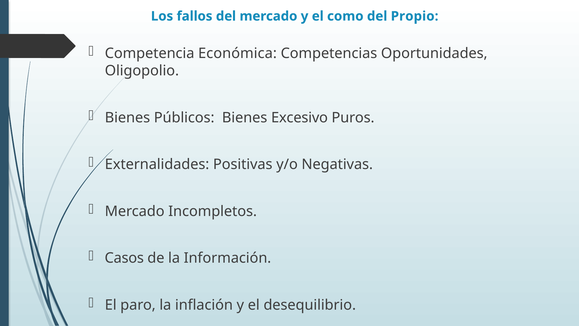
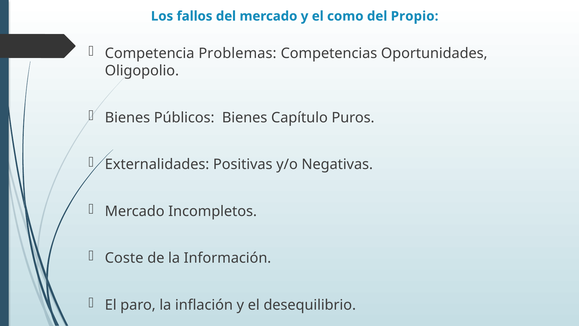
Económica: Económica -> Problemas (237, 53)
Excesivo: Excesivo -> Capítulo (299, 117)
Casos: Casos -> Coste (124, 258)
